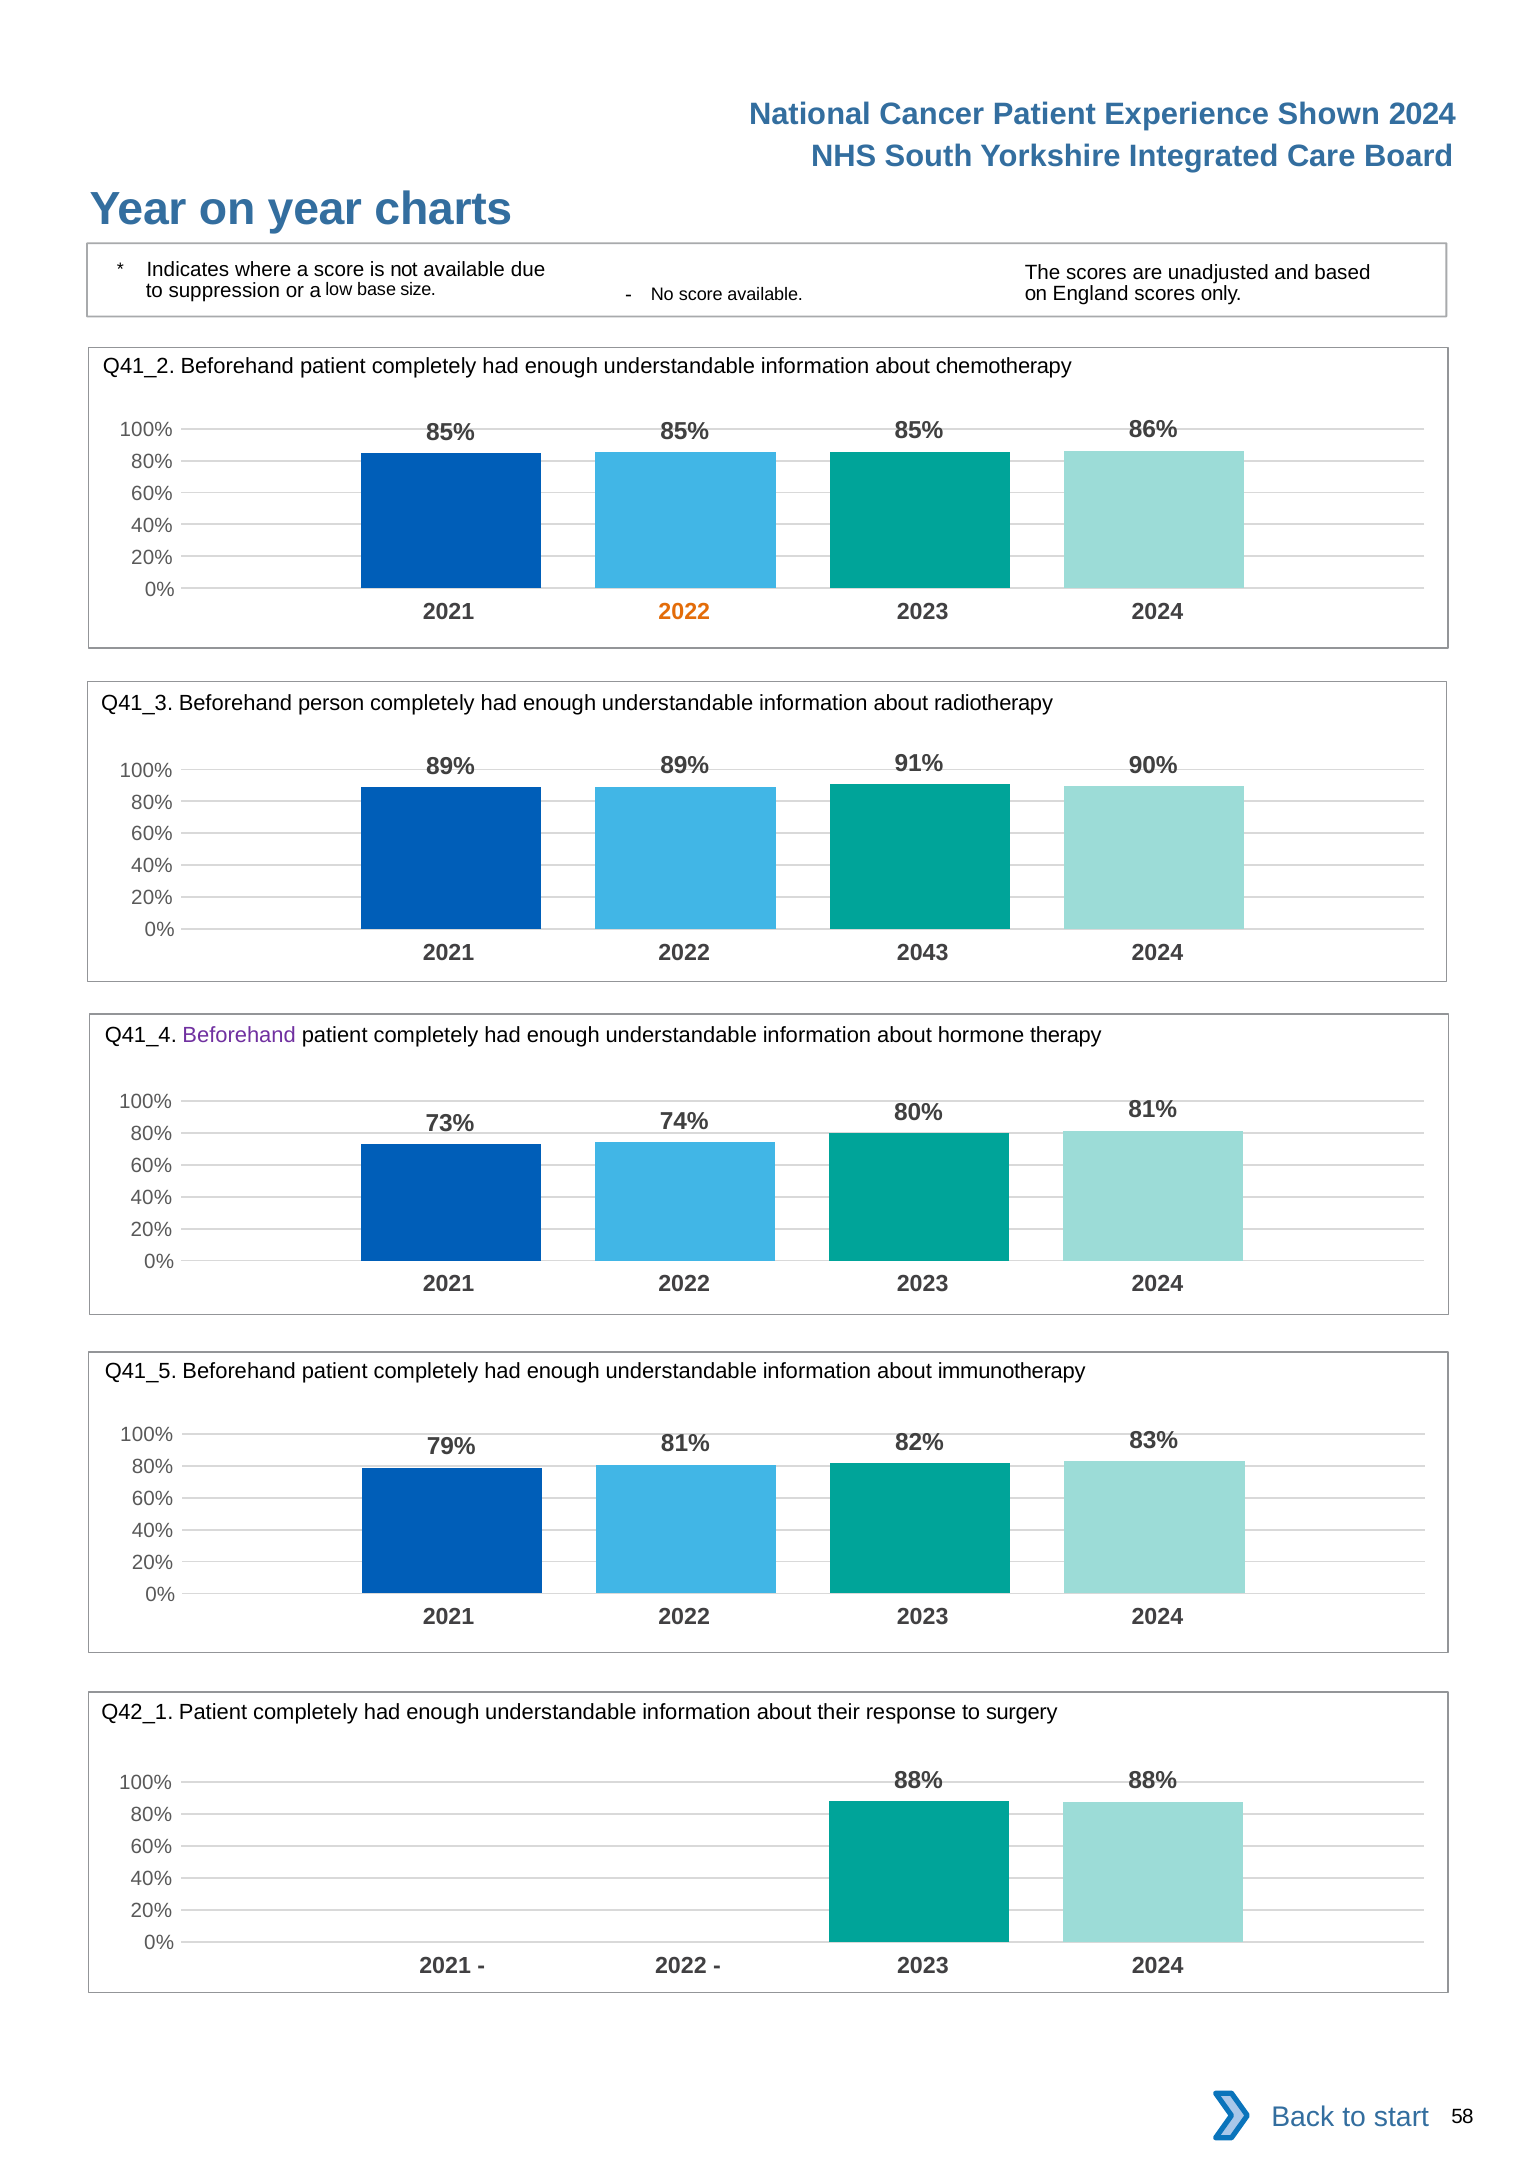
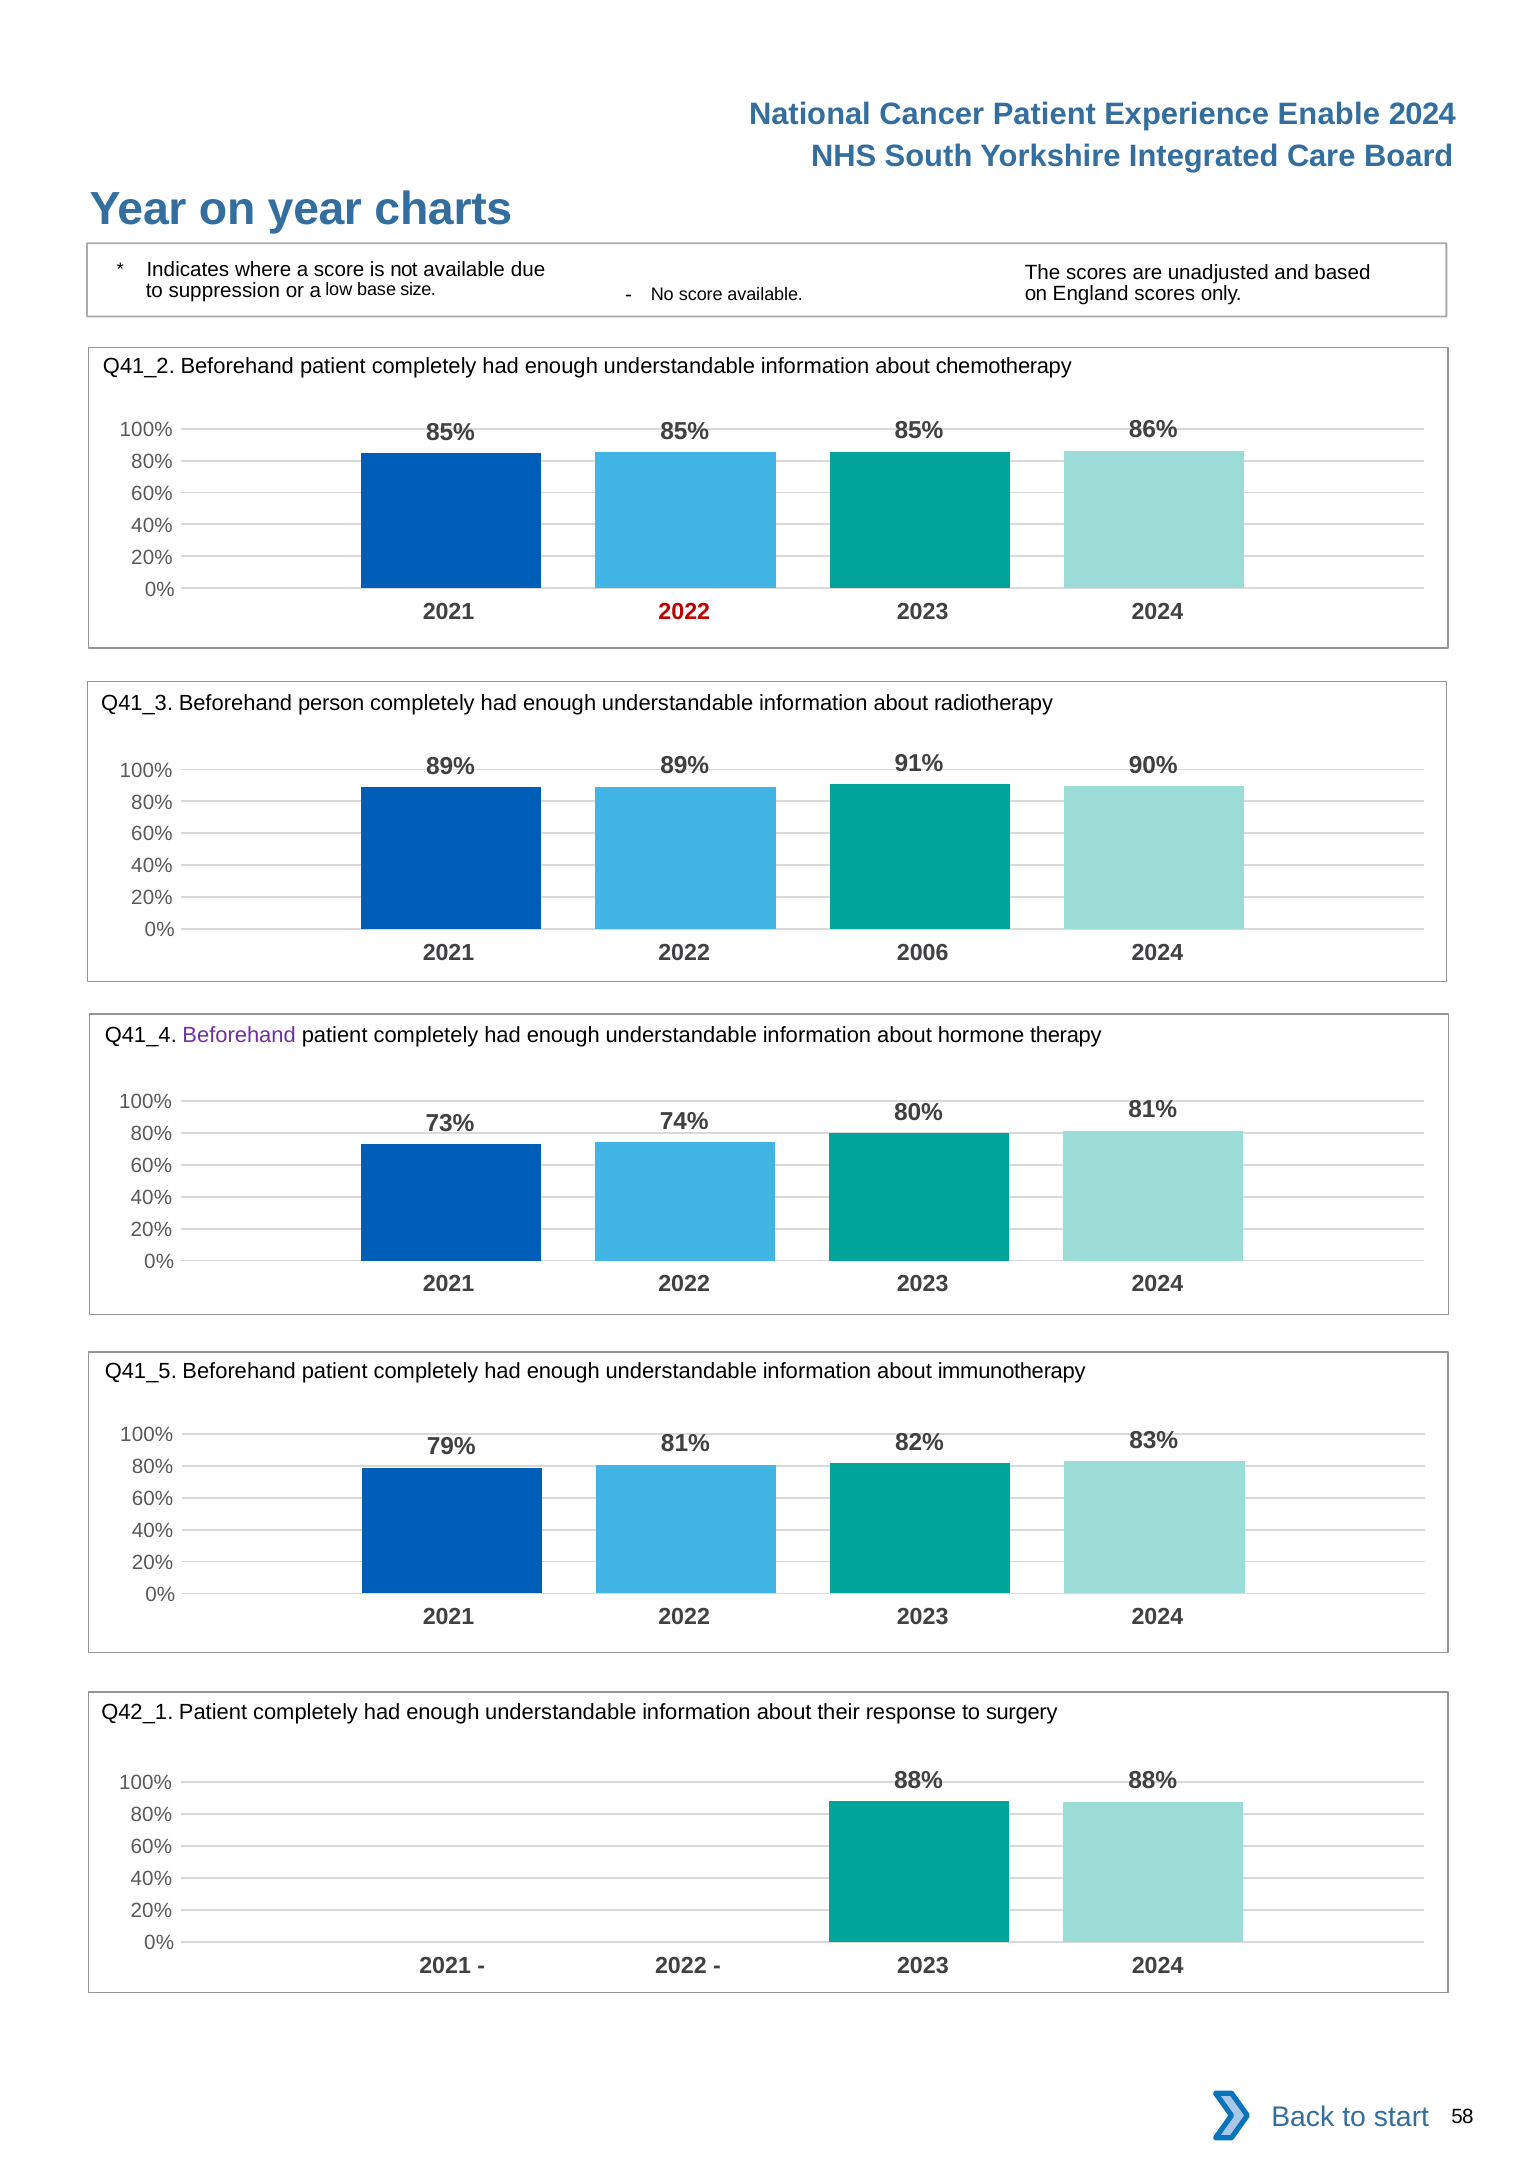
Shown: Shown -> Enable (1329, 114)
2022 colour: orange -> red (684, 612)
2043: 2043 -> 2006 (923, 952)
